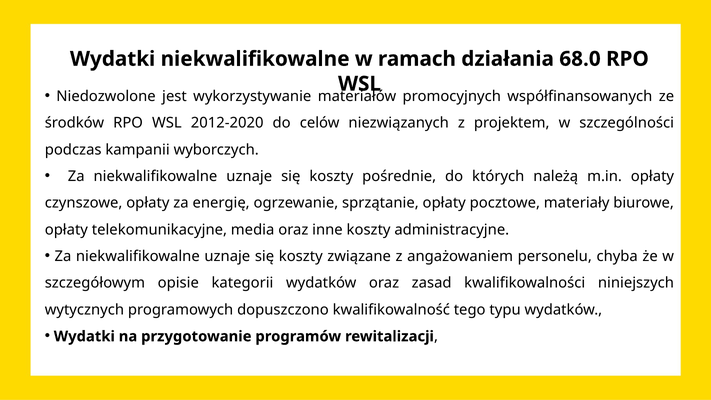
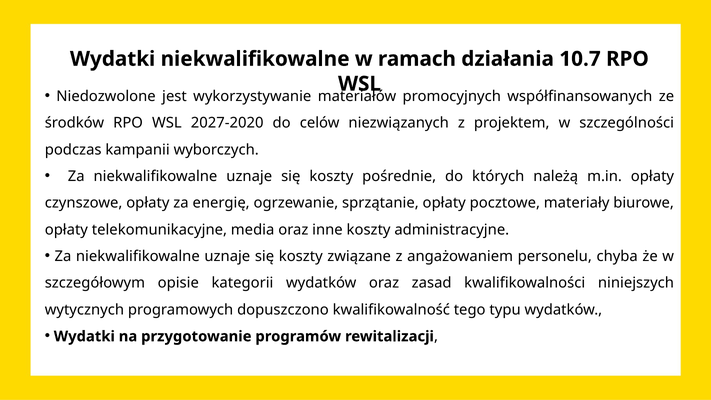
68.0: 68.0 -> 10.7 (580, 59)
2012-2020: 2012-2020 -> 2027-2020 (227, 123)
